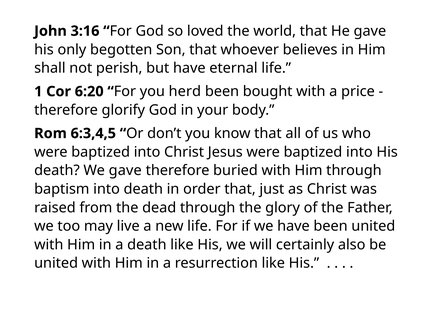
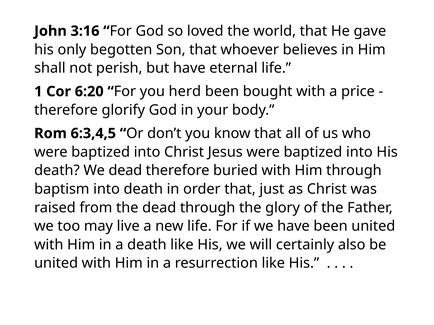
We gave: gave -> dead (125, 171)
